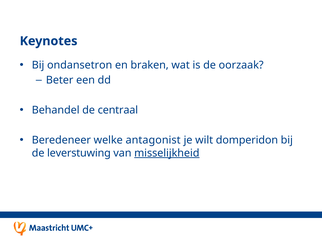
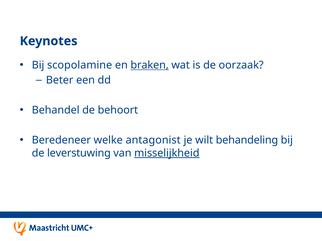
ondansetron: ondansetron -> scopolamine (80, 65)
braken underline: none -> present (150, 65)
centraal: centraal -> behoort (118, 110)
domperidon: domperidon -> behandeling (247, 140)
